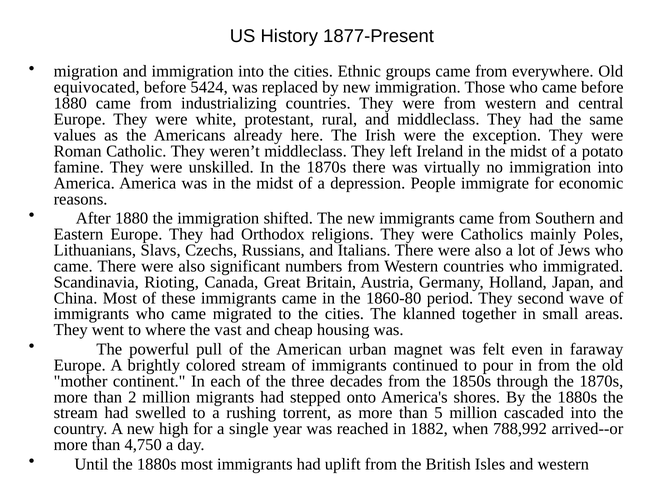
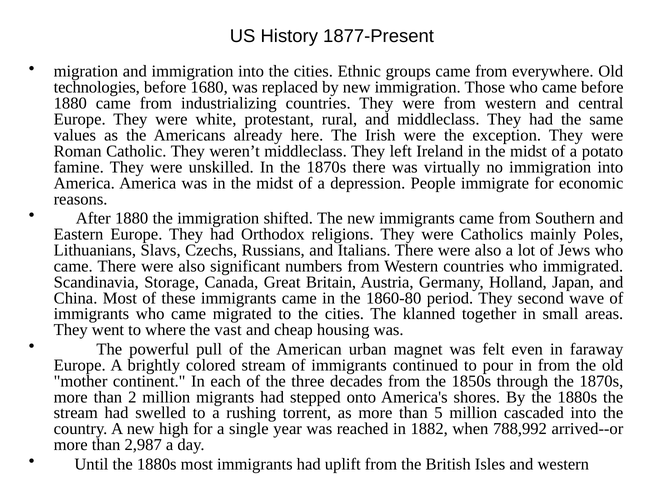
equivocated: equivocated -> technologies (97, 87)
5424: 5424 -> 1680 (209, 87)
Rioting: Rioting -> Storage (172, 282)
4,750: 4,750 -> 2,987 (143, 445)
